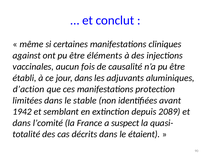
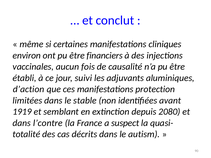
against: against -> environ (27, 56)
éléments: éléments -> financiers (105, 56)
jour dans: dans -> suivi (83, 78)
1942: 1942 -> 1919 (22, 112)
2089: 2089 -> 2080 (169, 112)
l’comité: l’comité -> l’contre (48, 123)
étaient: étaient -> autism (144, 134)
